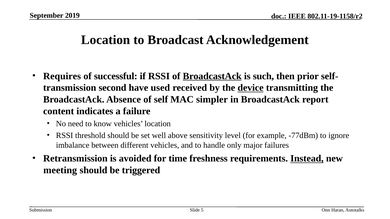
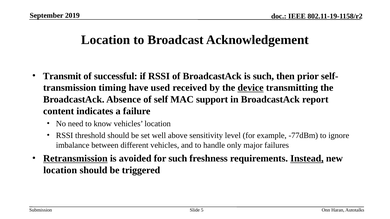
Requires: Requires -> Transmit (62, 76)
BroadcastAck underline: present -> none (212, 76)
second: second -> timing (112, 88)
simpler: simpler -> support (212, 100)
Retransmission underline: none -> present (75, 159)
for time: time -> such (178, 159)
meeting: meeting -> location (60, 170)
